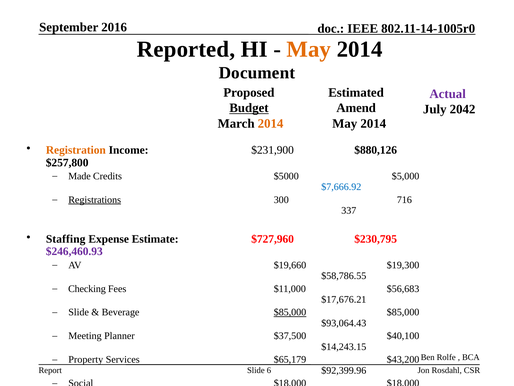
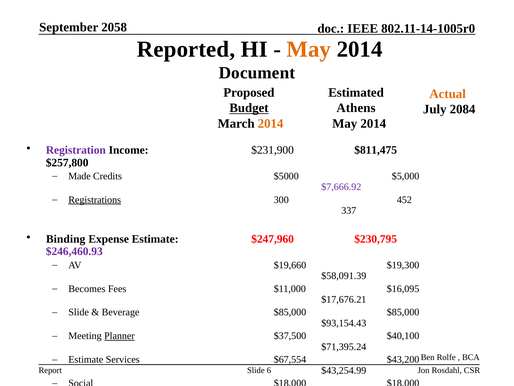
2016: 2016 -> 2058 (114, 27)
Actual colour: purple -> orange (448, 94)
Amend: Amend -> Athens (356, 108)
2042: 2042 -> 2084 (463, 109)
Registration colour: orange -> purple (76, 150)
$880,126: $880,126 -> $811,475 (376, 150)
$7,666.92 colour: blue -> purple (341, 187)
716: 716 -> 452 (404, 200)
Staffing: Staffing -> Binding (66, 239)
$727,960: $727,960 -> $247,960 (273, 239)
$58,786.55: $58,786.55 -> $58,091.39 (344, 276)
Checking: Checking -> Becomes (87, 288)
$56,683: $56,683 -> $16,095 (403, 288)
$85,000 underline: present -> none (290, 312)
$93,064.43: $93,064.43 -> $93,154.43 (344, 323)
Planner underline: none -> present (119, 336)
$14,243.15: $14,243.15 -> $71,395.24 (344, 346)
Property: Property -> Estimate (86, 359)
$65,179: $65,179 -> $67,554 (290, 359)
$92,399.96: $92,399.96 -> $43,254.99 (344, 370)
